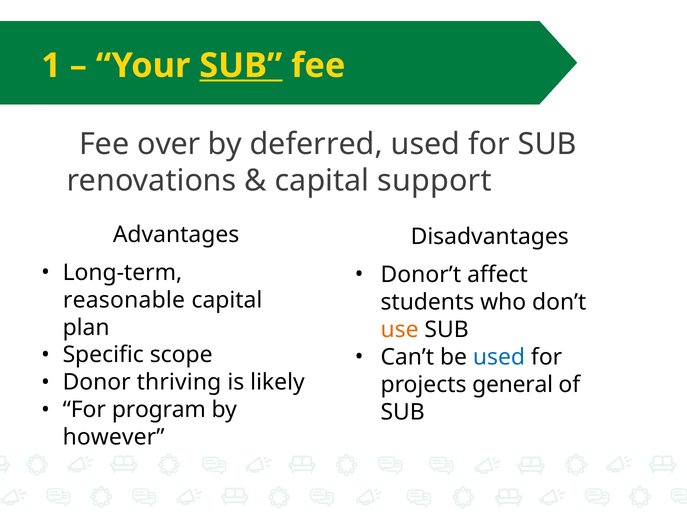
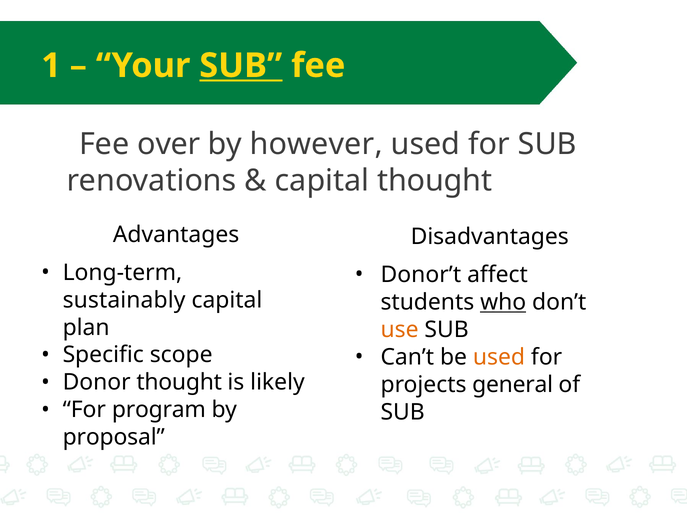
deferred: deferred -> however (316, 144)
capital support: support -> thought (435, 181)
reasonable: reasonable -> sustainably (124, 300)
who underline: none -> present (503, 302)
used colour: blue -> orange (499, 357)
Donor thriving: thriving -> thought (179, 383)
however: however -> proposal (114, 438)
